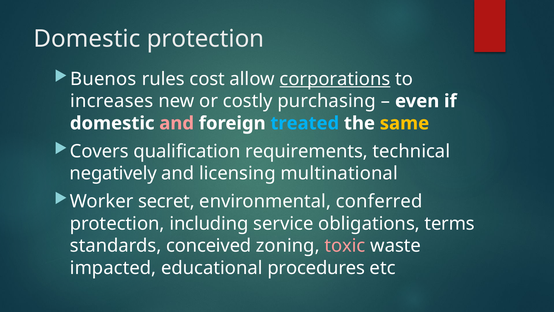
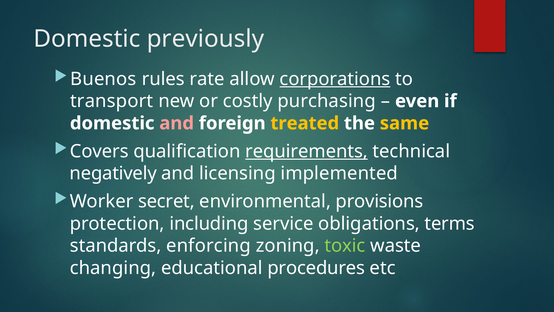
Domestic protection: protection -> previously (205, 39)
cost: cost -> rate (207, 79)
increases: increases -> transport (112, 101)
treated colour: light blue -> yellow (305, 123)
requirements underline: none -> present (307, 151)
multinational: multinational -> implemented (339, 173)
conferred: conferred -> provisions (379, 201)
conceived: conceived -> enforcing (209, 246)
toxic colour: pink -> light green (345, 246)
impacted: impacted -> changing (113, 268)
